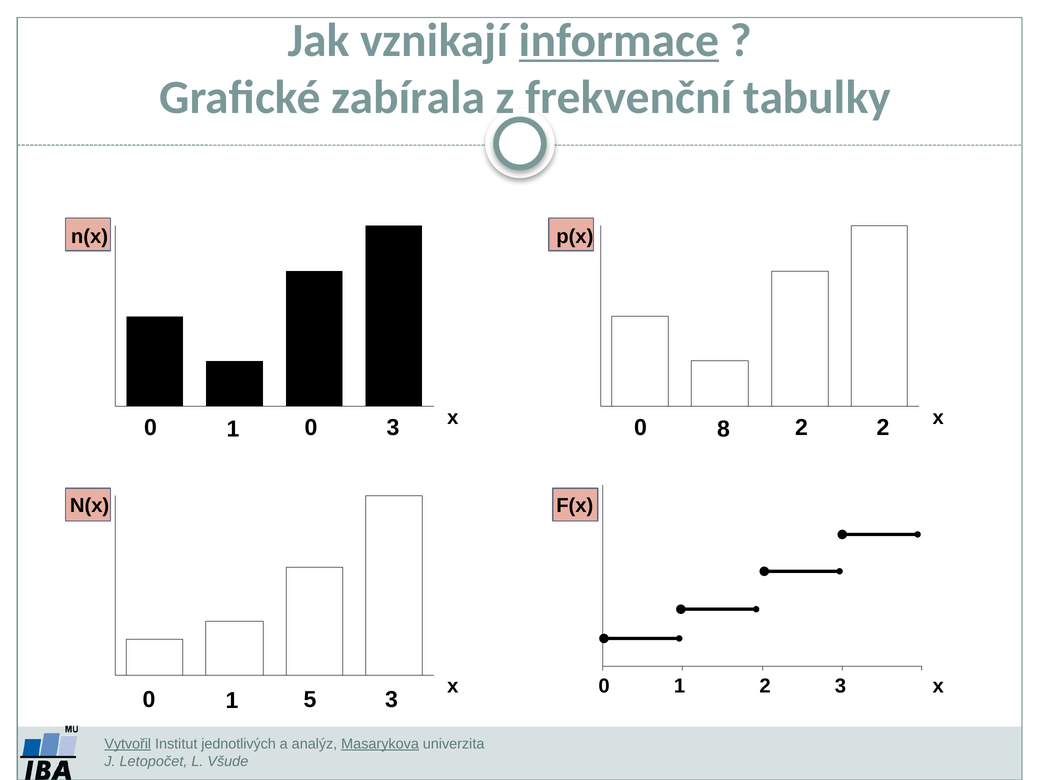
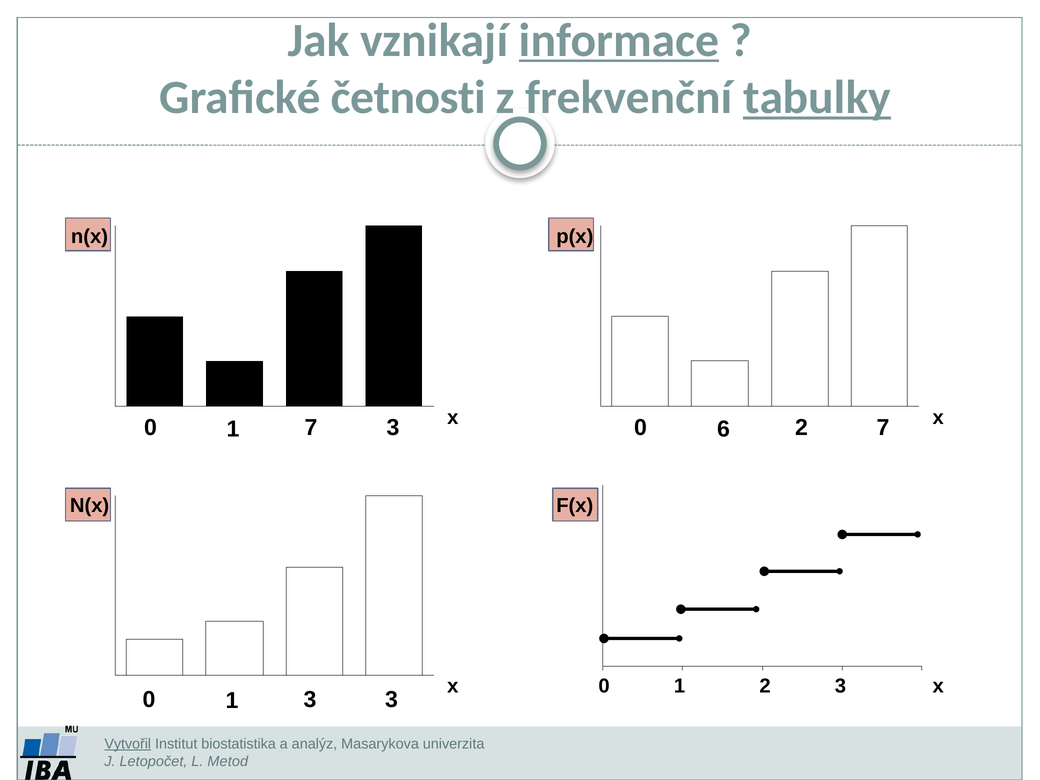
zabírala: zabírala -> četnosti (408, 98)
tabulky underline: none -> present (817, 98)
0 1 0: 0 -> 7 (311, 428)
8: 8 -> 6 (724, 429)
2 2: 2 -> 7 (883, 428)
1 5: 5 -> 3 (310, 699)
jednotlivých: jednotlivých -> biostatistika (239, 744)
Masarykova underline: present -> none (380, 744)
Všude: Všude -> Metod (228, 761)
